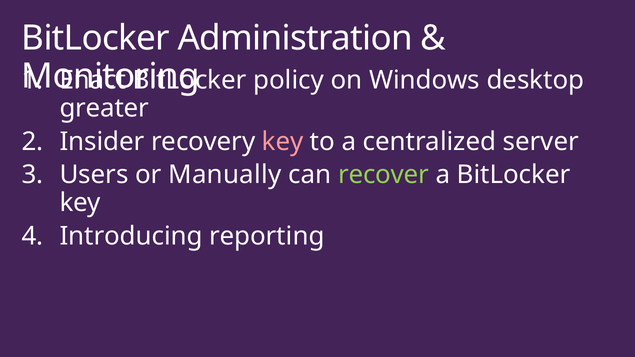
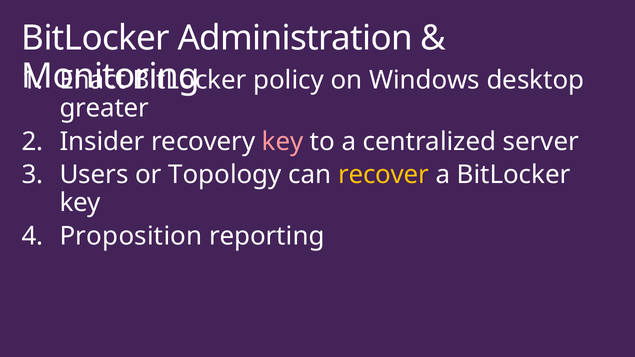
Manually: Manually -> Topology (225, 175)
recover colour: light green -> yellow (384, 175)
Introducing: Introducing -> Proposition (131, 236)
